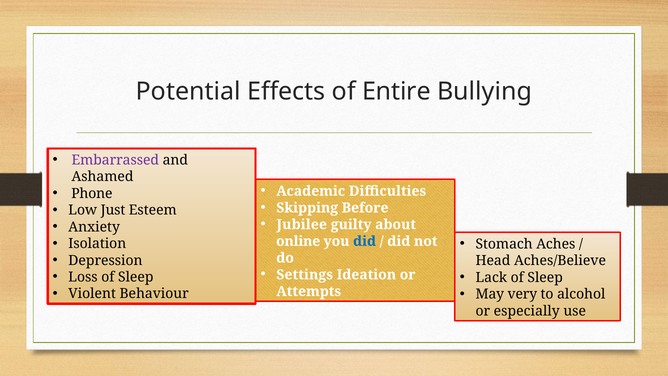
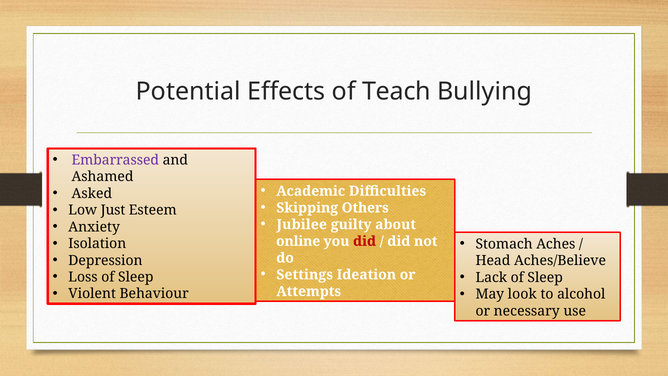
Entire: Entire -> Teach (397, 91)
Phone: Phone -> Asked (92, 193)
Before: Before -> Others (365, 208)
did colour: blue -> red (365, 241)
very: very -> look (522, 294)
especially: especially -> necessary (527, 311)
